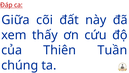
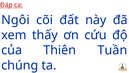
Giữa: Giữa -> Ngôi (15, 20)
